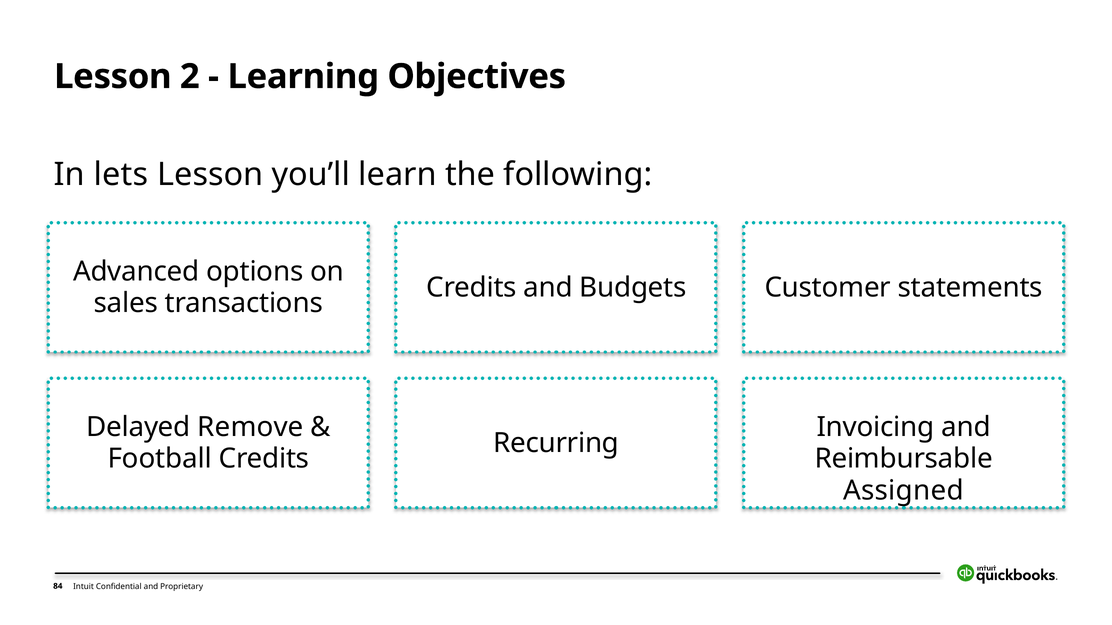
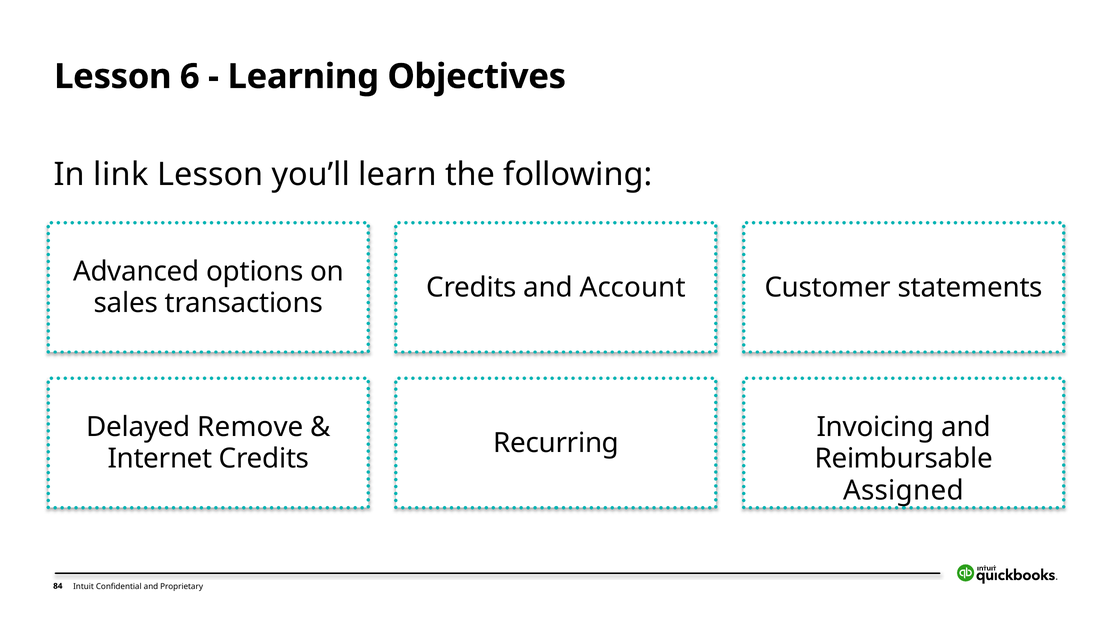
2: 2 -> 6 (190, 77)
lets: lets -> link (121, 175)
Budgets: Budgets -> Account (633, 288)
Football: Football -> Internet (160, 459)
